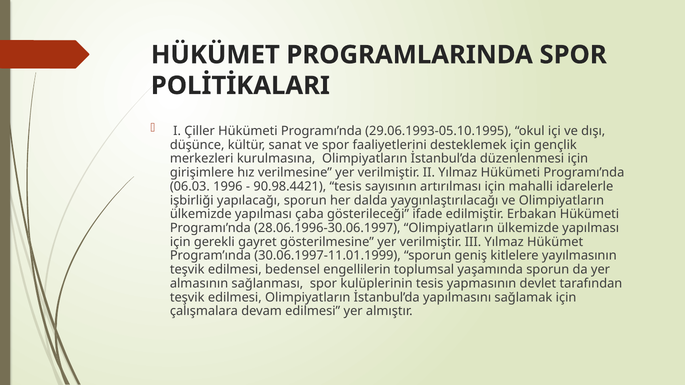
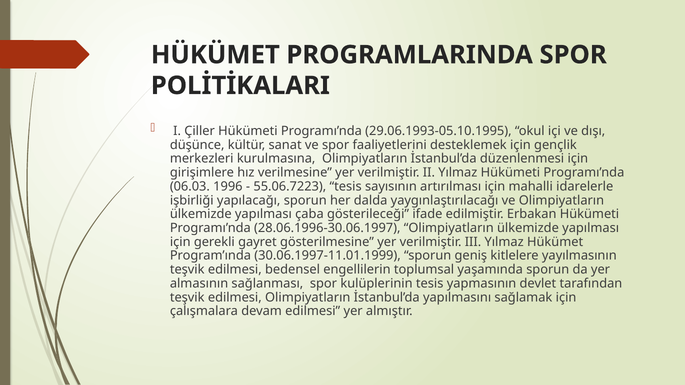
90.98.4421: 90.98.4421 -> 55.06.7223 (290, 187)
